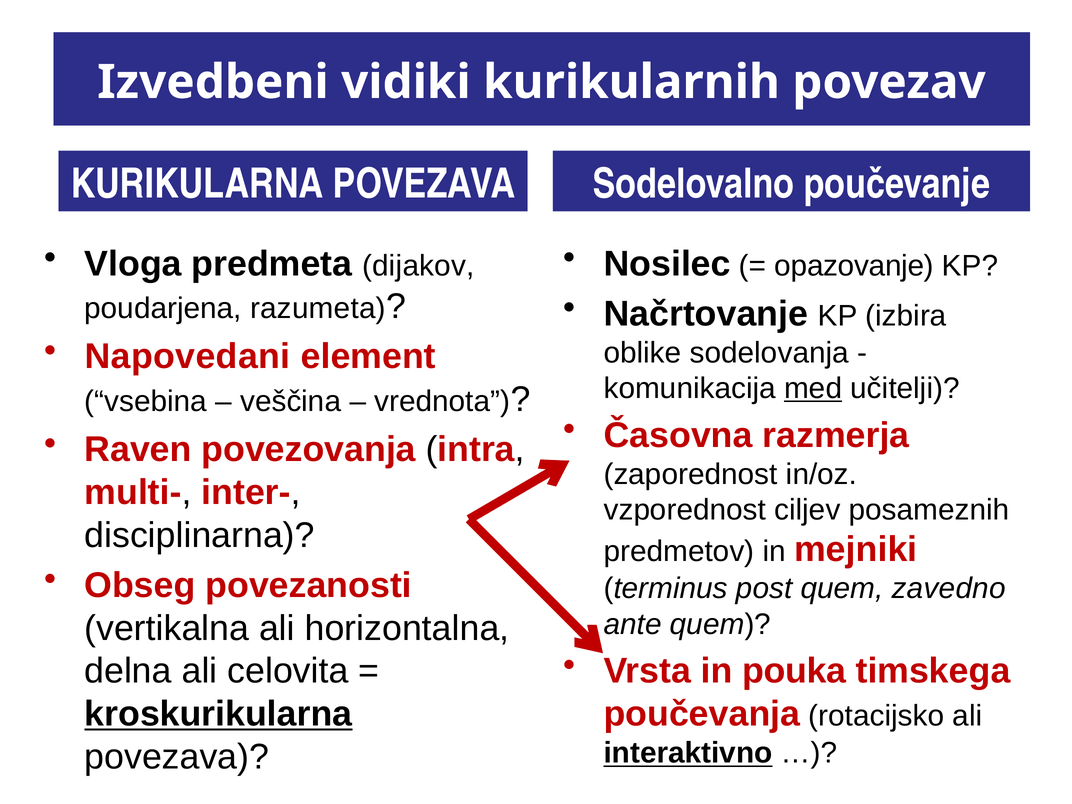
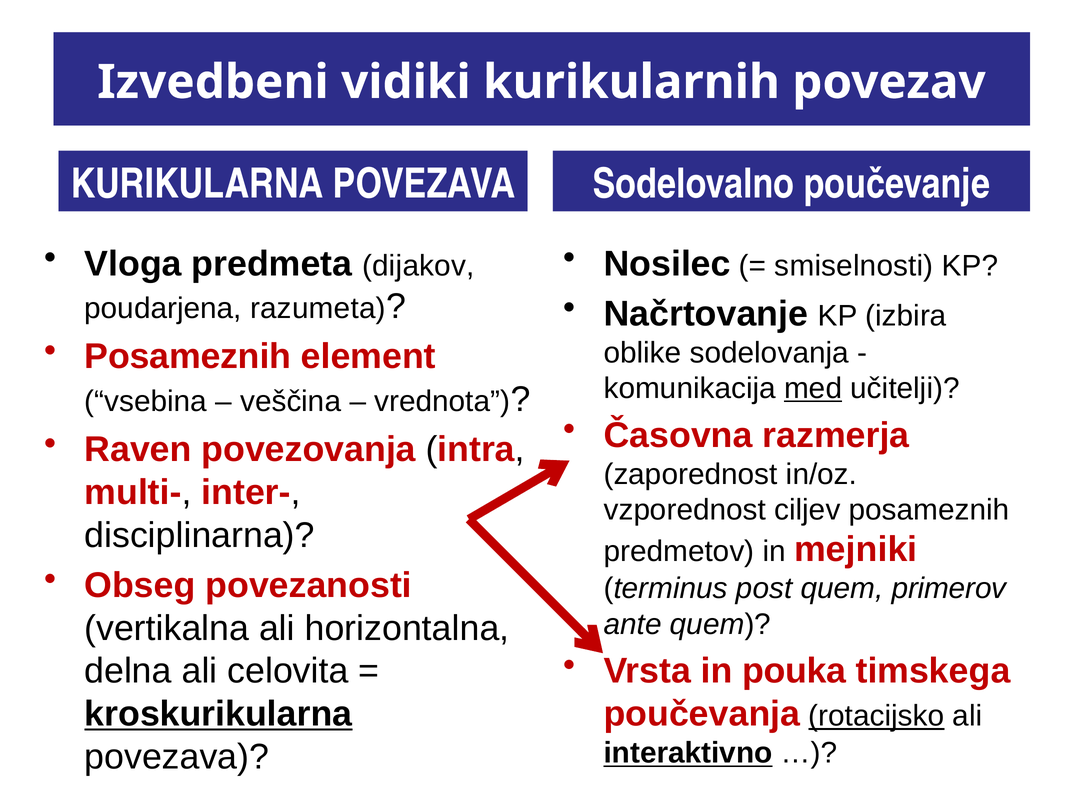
opazovanje: opazovanje -> smiselnosti (854, 266)
Napovedani: Napovedani -> Posameznih (188, 357)
zavedno: zavedno -> primerov (949, 589)
rotacijsko underline: none -> present (876, 716)
